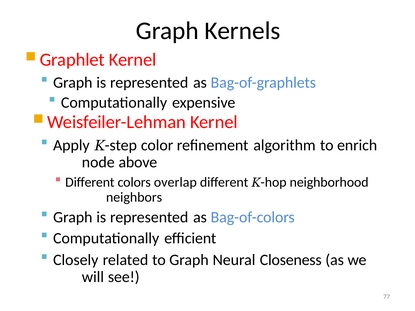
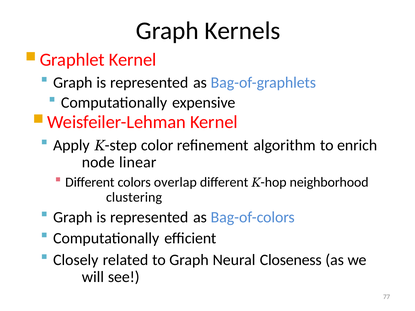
above: above -> linear (138, 163)
neighbors: neighbors -> clustering (134, 197)
